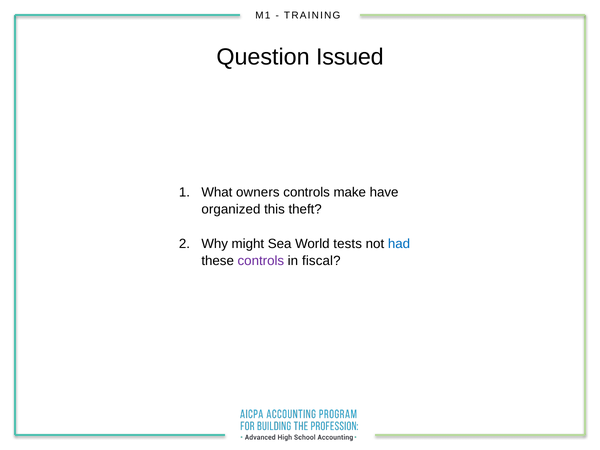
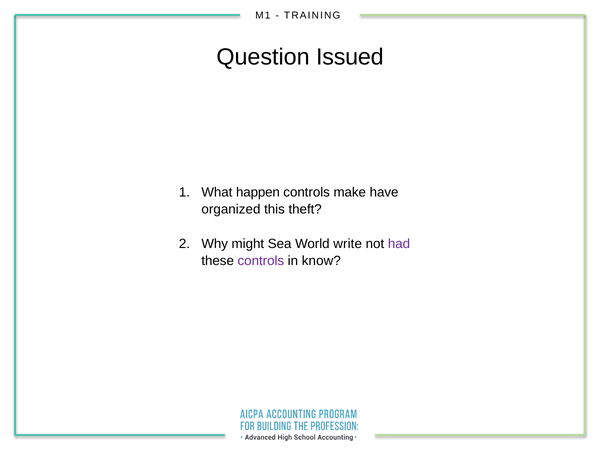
owners: owners -> happen (258, 192)
tests: tests -> write (348, 244)
had colour: blue -> purple (399, 244)
fiscal: fiscal -> know (321, 261)
